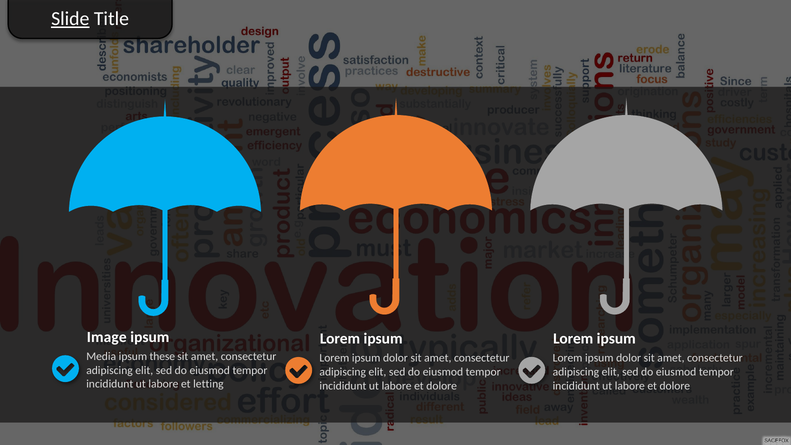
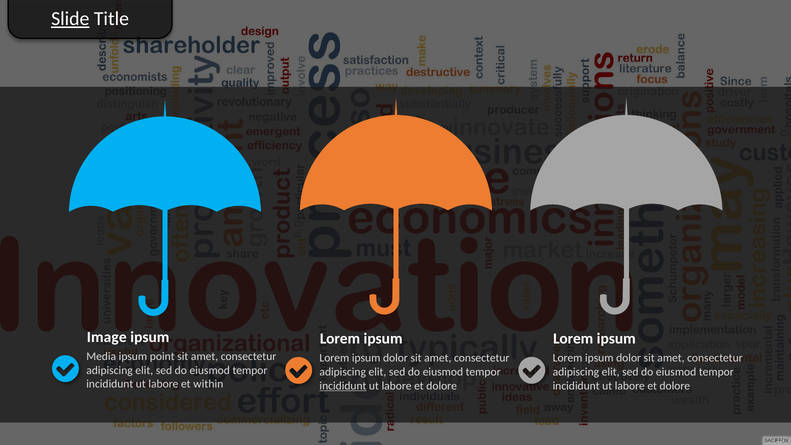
these: these -> point (162, 356)
letting: letting -> within (208, 384)
incididunt underline: none -> present (343, 386)
